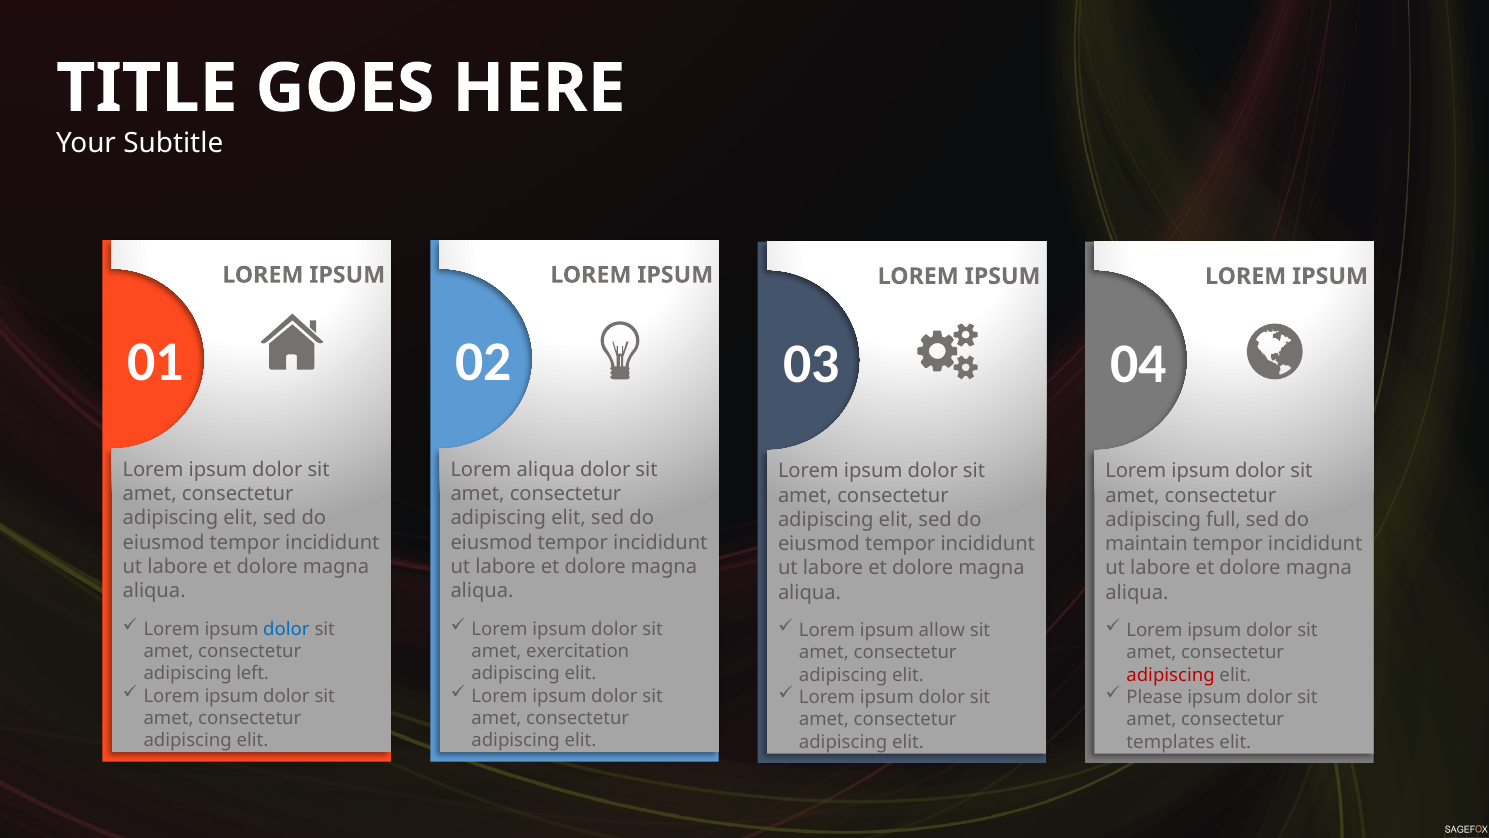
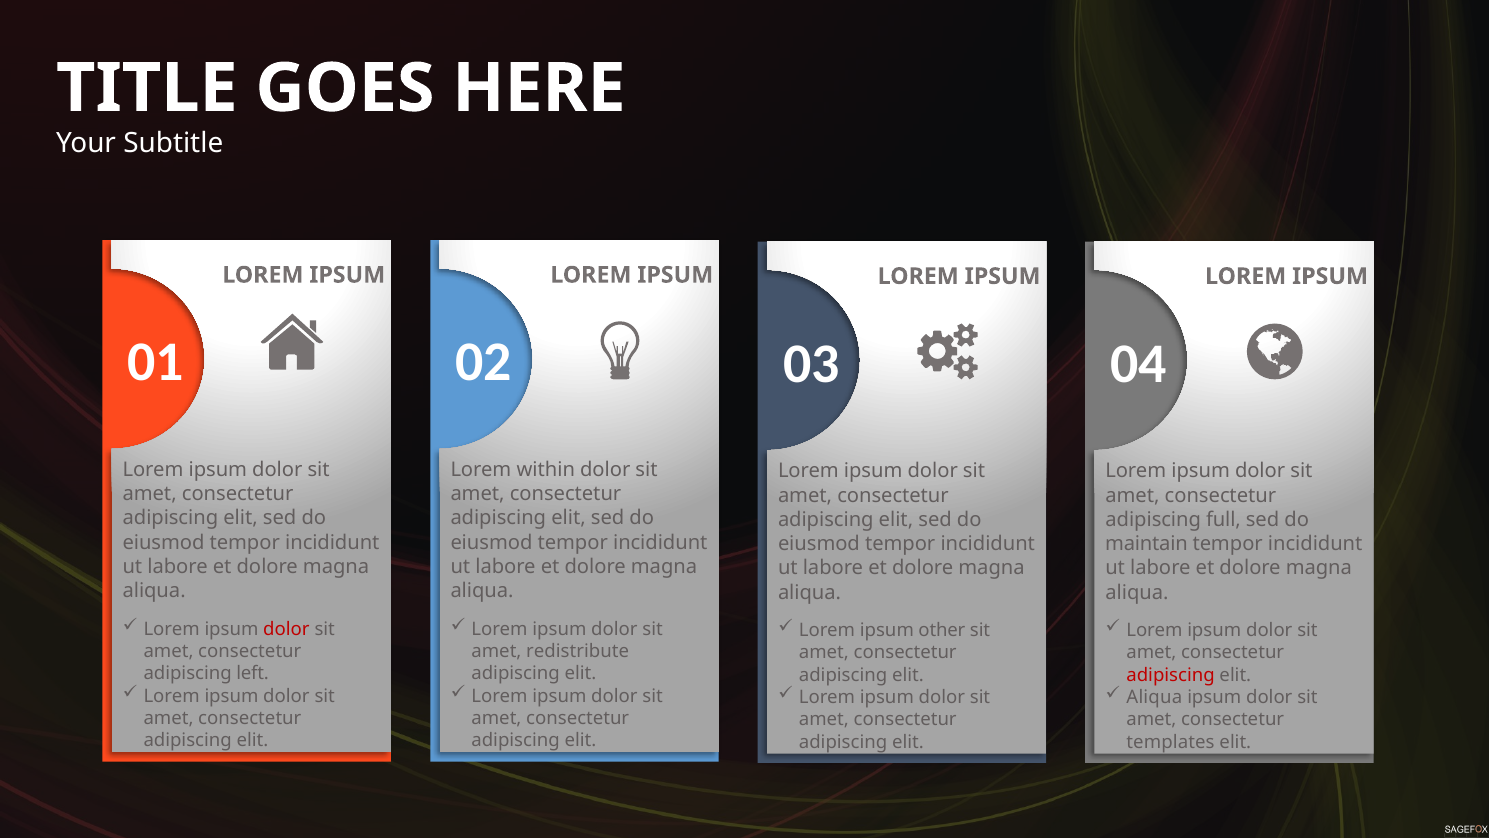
Lorem aliqua: aliqua -> within (546, 469)
dolor colour: blue -> red (286, 629)
allow: allow -> other (942, 630)
exercitation: exercitation -> redistribute (578, 651)
Please: Please -> Aliqua (1154, 697)
